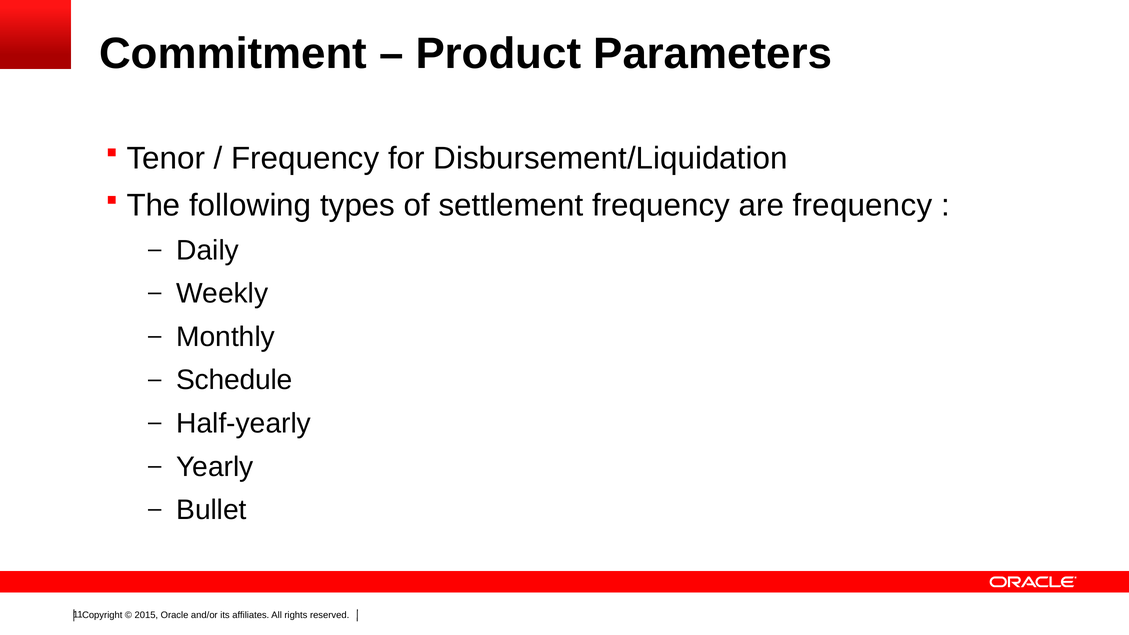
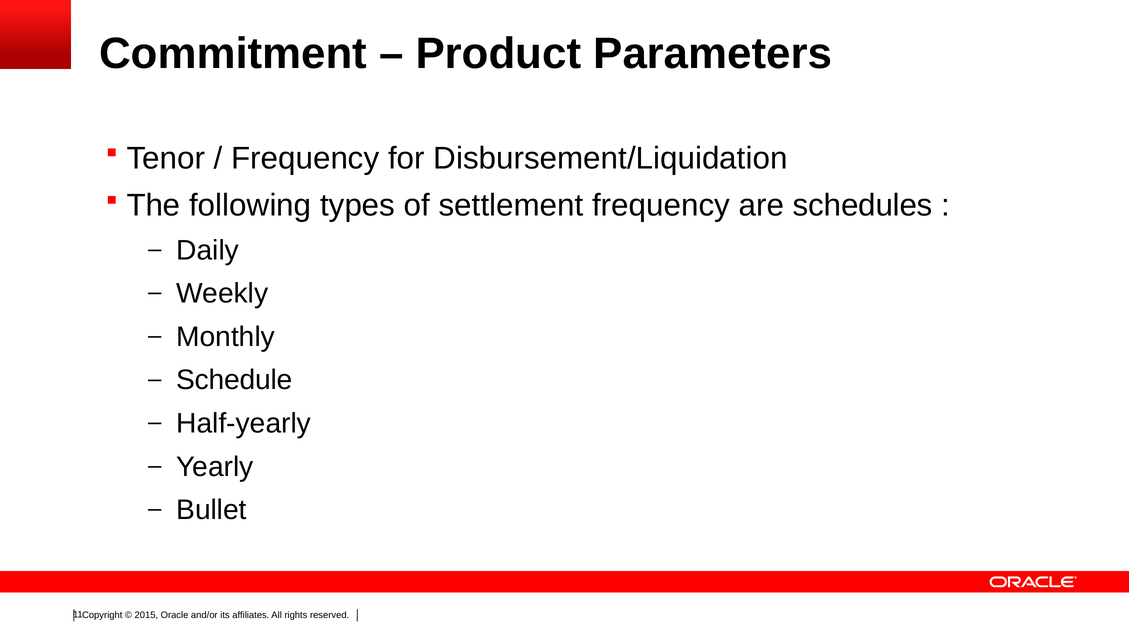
are frequency: frequency -> schedules (863, 205)
